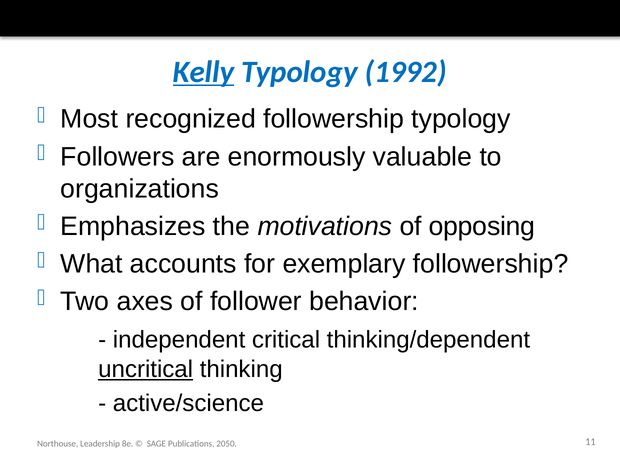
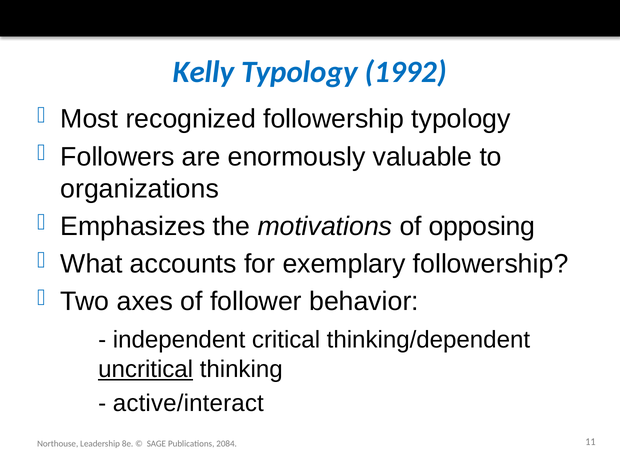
Kelly underline: present -> none (204, 72)
active/science: active/science -> active/interact (188, 403)
2050: 2050 -> 2084 (227, 444)
